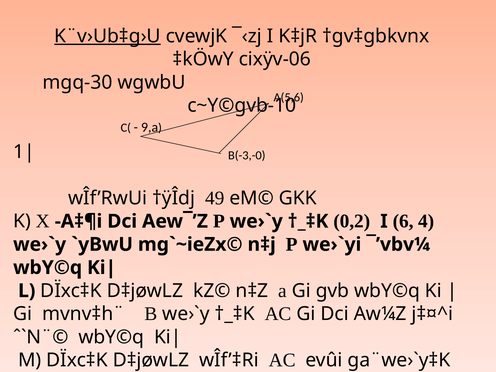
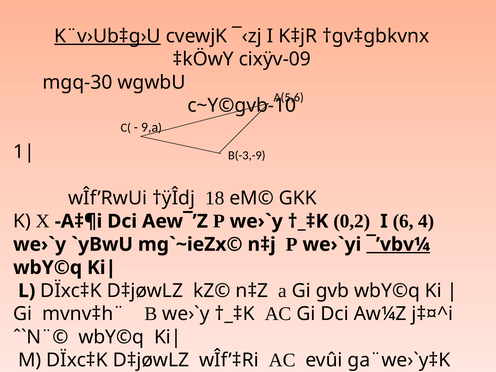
cixÿv-06: cixÿv-06 -> cixÿv-09 (275, 59)
B(-3,-0: B(-3,-0 -> B(-3,-9 (247, 155)
49: 49 -> 18 (215, 198)
¯’vbv¼ underline: none -> present (398, 244)
